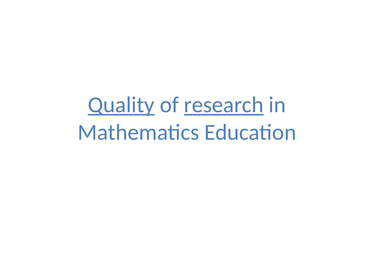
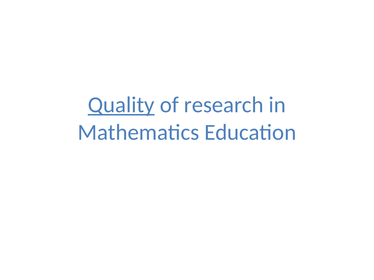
research underline: present -> none (224, 105)
